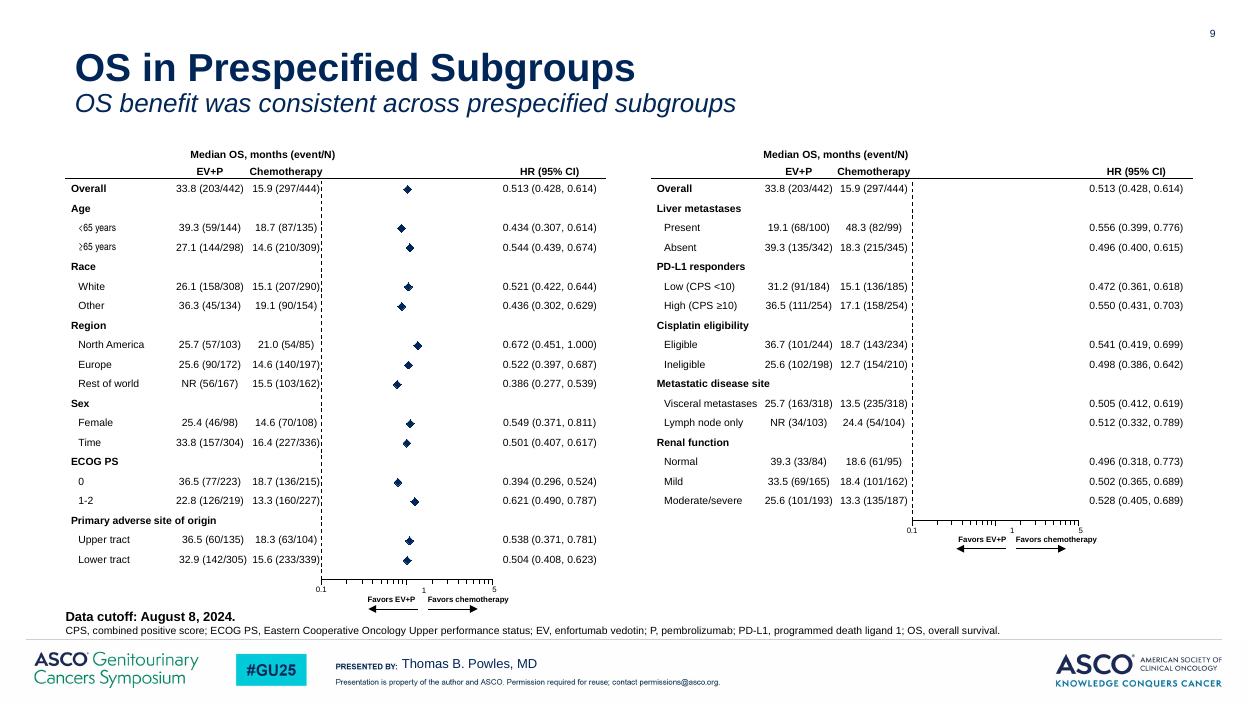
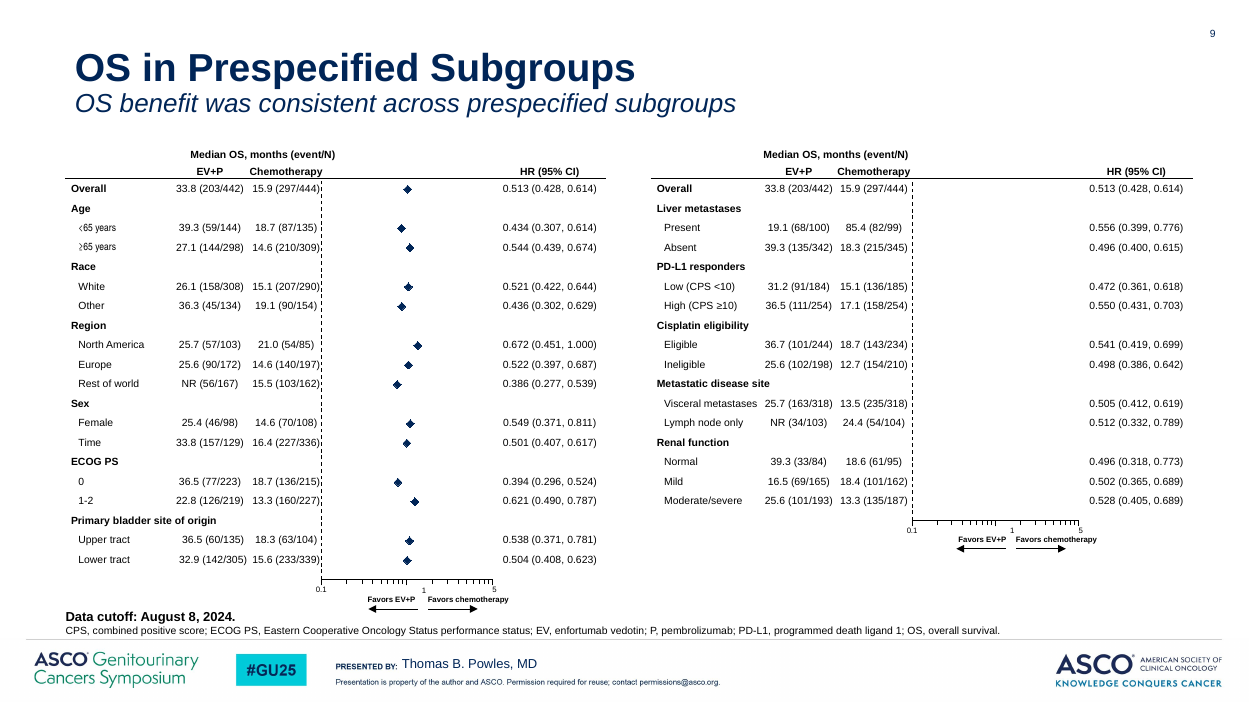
48.3: 48.3 -> 85.4 (856, 229)
157/304: 157/304 -> 157/129 (222, 443)
33.5: 33.5 -> 16.5 (778, 482)
adverse: adverse -> bladder (132, 521)
Oncology Upper: Upper -> Status (424, 632)
